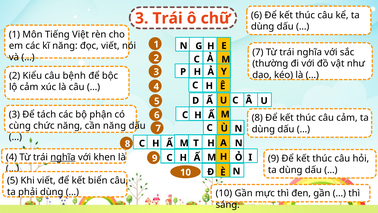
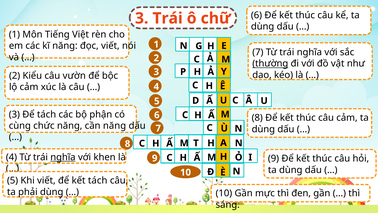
thường underline: none -> present (270, 63)
bệnh: bệnh -> vườn (74, 76)
kết biển: biển -> tách (98, 180)
